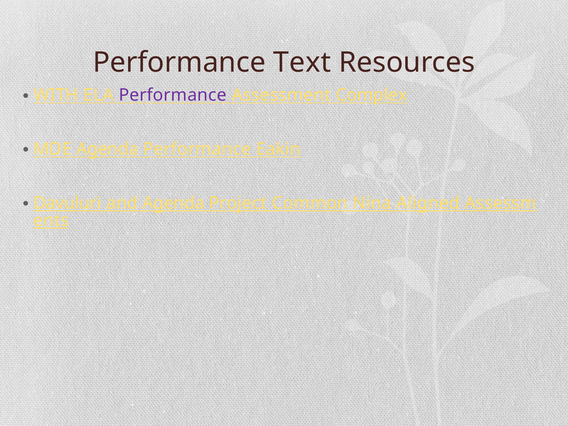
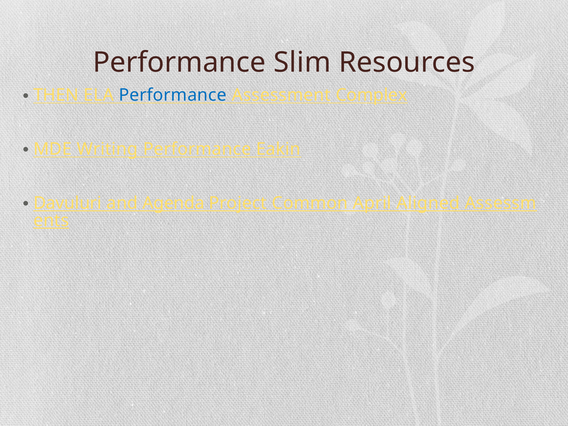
Text: Text -> Slim (302, 63)
WITH: WITH -> THEN (56, 95)
Performance colour: purple -> blue (173, 95)
MDE Agenda: Agenda -> Writing (107, 149)
Nina: Nina -> April (372, 203)
